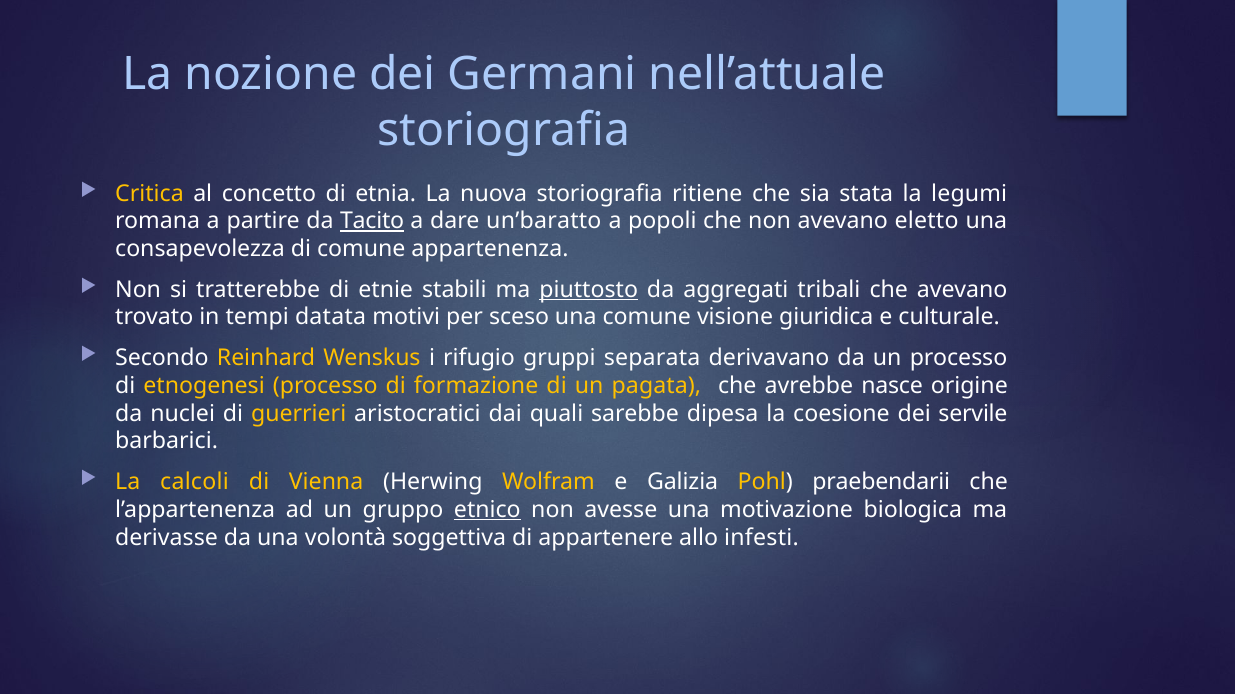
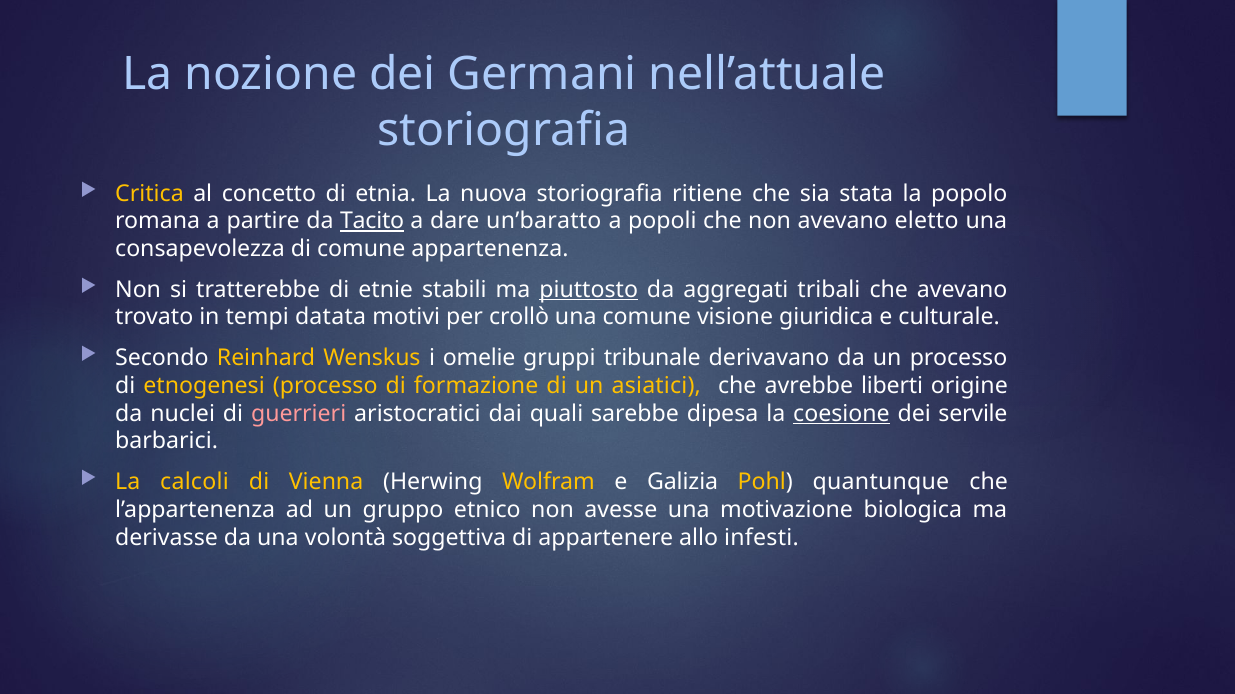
legumi: legumi -> popolo (969, 194)
sceso: sceso -> crollò (519, 318)
rifugio: rifugio -> omelie (479, 358)
separata: separata -> tribunale (652, 358)
pagata: pagata -> asiatici (656, 386)
nasce: nasce -> liberti (892, 386)
guerrieri colour: yellow -> pink (299, 414)
coesione underline: none -> present (841, 414)
praebendarii: praebendarii -> quantunque (881, 482)
etnico underline: present -> none (487, 510)
